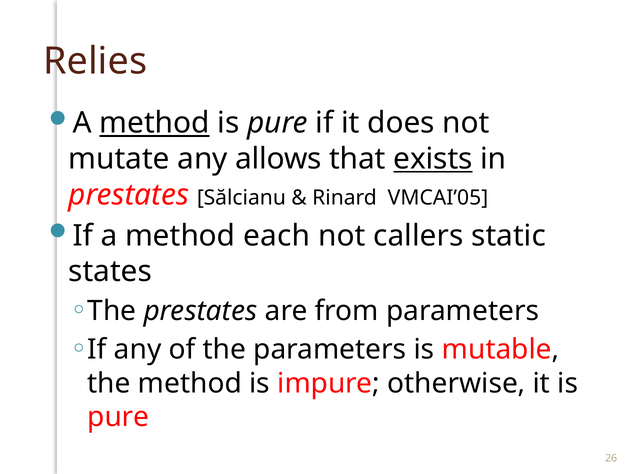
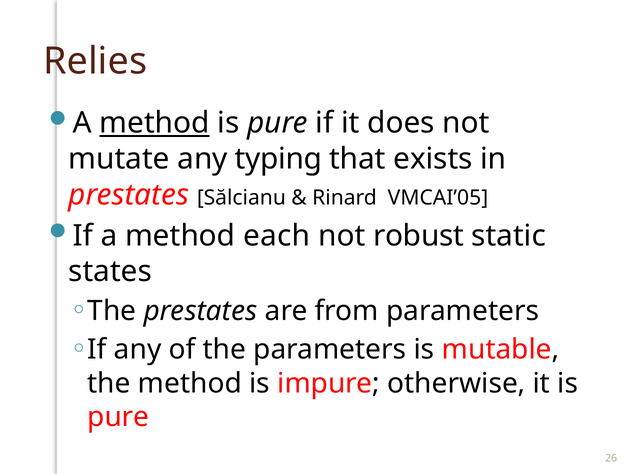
allows: allows -> typing (279, 159)
exists underline: present -> none (433, 159)
callers: callers -> robust (419, 236)
